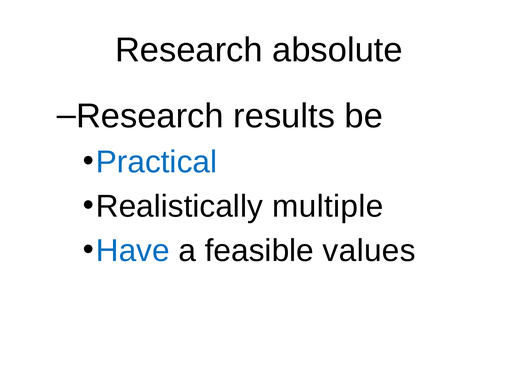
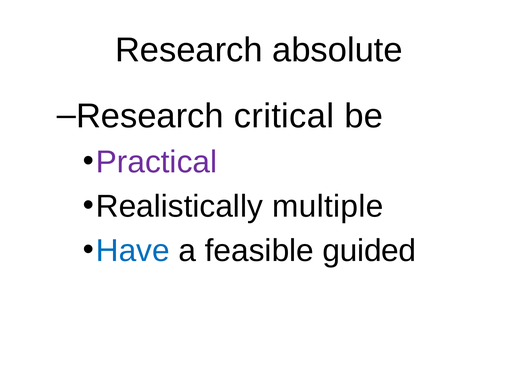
results: results -> critical (284, 116)
Practical colour: blue -> purple (156, 162)
values: values -> guided (369, 251)
